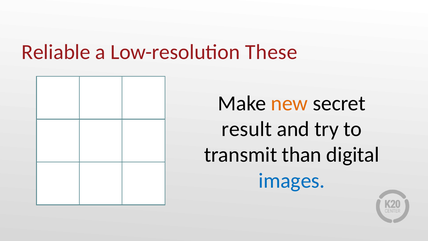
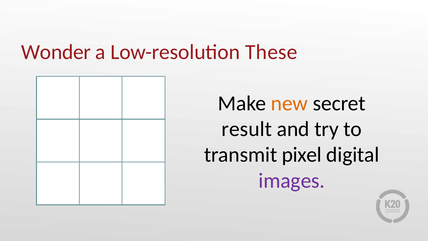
Reliable: Reliable -> Wonder (56, 52)
than: than -> pixel (302, 155)
images colour: blue -> purple (292, 180)
